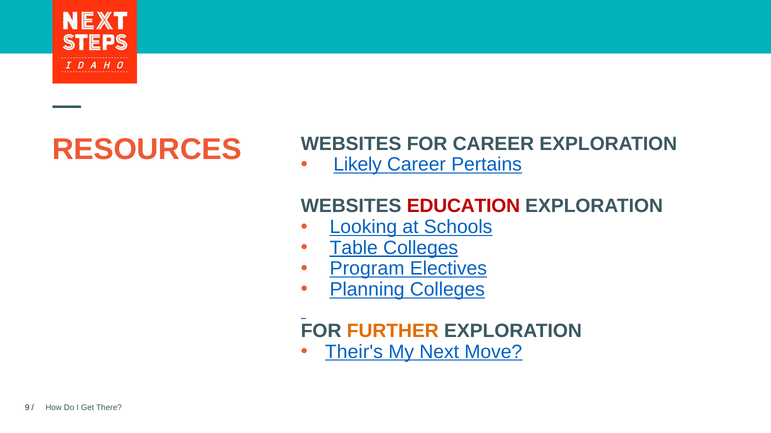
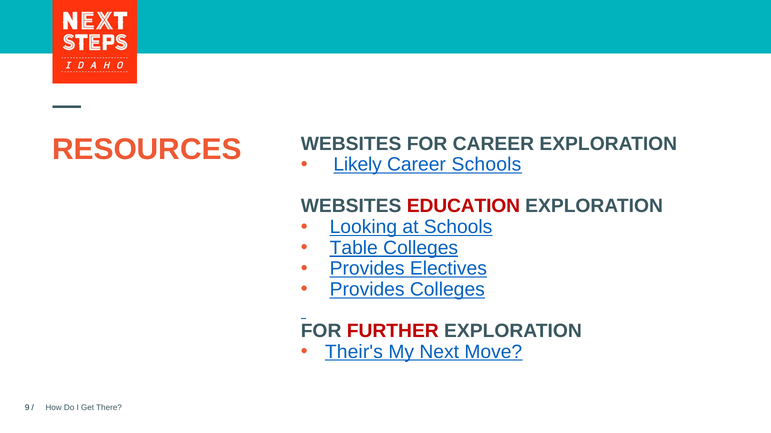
Career Pertains: Pertains -> Schools (486, 165)
Program: Program -> Provides (367, 269)
Planning: Planning -> Provides (367, 290)
FURTHER colour: orange -> red (393, 331)
